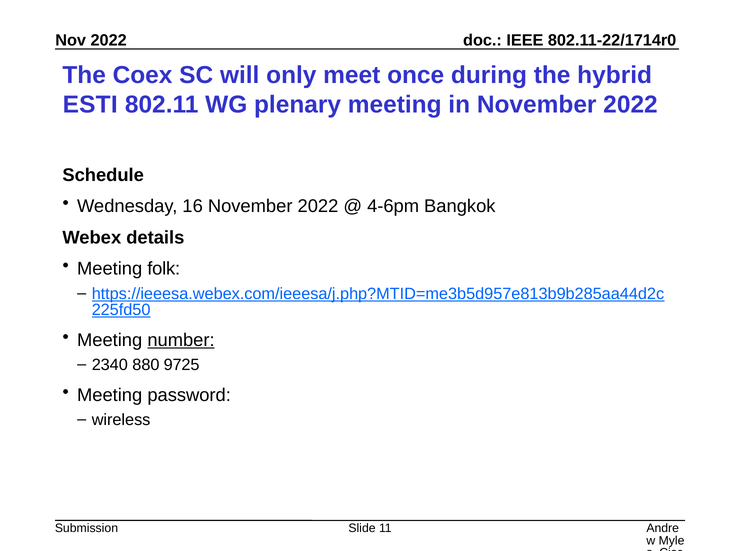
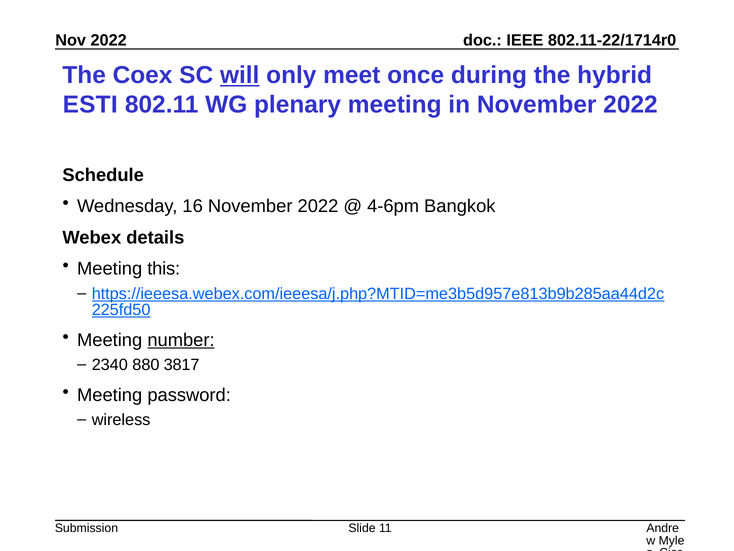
will underline: none -> present (240, 75)
folk: folk -> this (164, 269)
9725: 9725 -> 3817 (182, 365)
